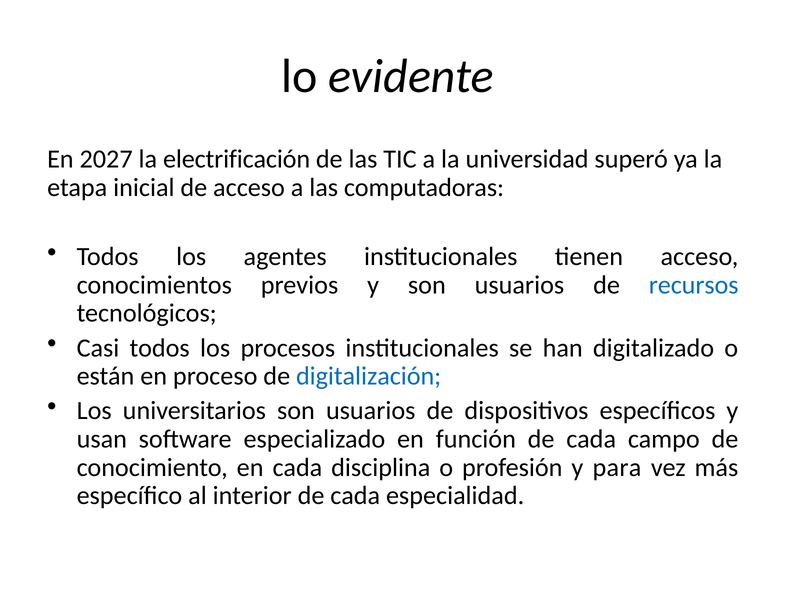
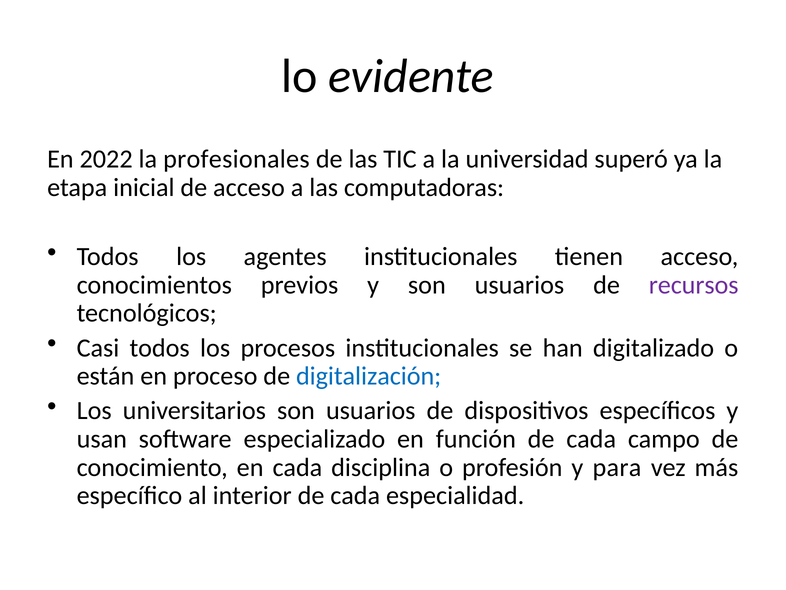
2027: 2027 -> 2022 (106, 159)
electrificación: electrificación -> profesionales (236, 159)
recursos colour: blue -> purple (694, 285)
